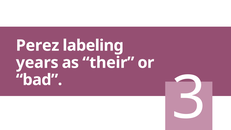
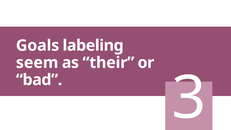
Perez: Perez -> Goals (38, 45)
years: years -> seem (37, 63)
